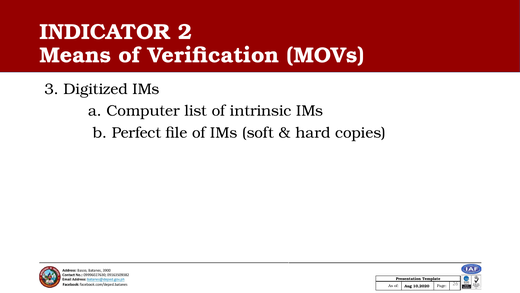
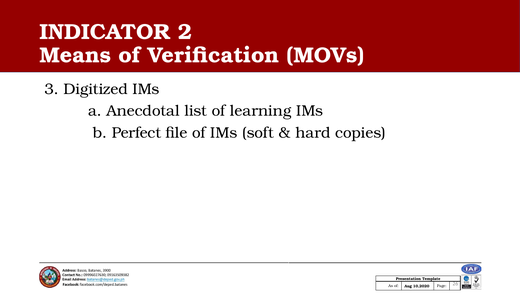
Computer: Computer -> Anecdotal (143, 111)
intrinsic: intrinsic -> learning (261, 111)
